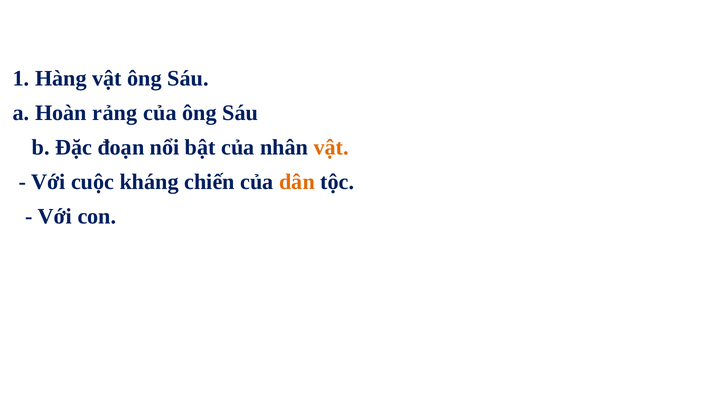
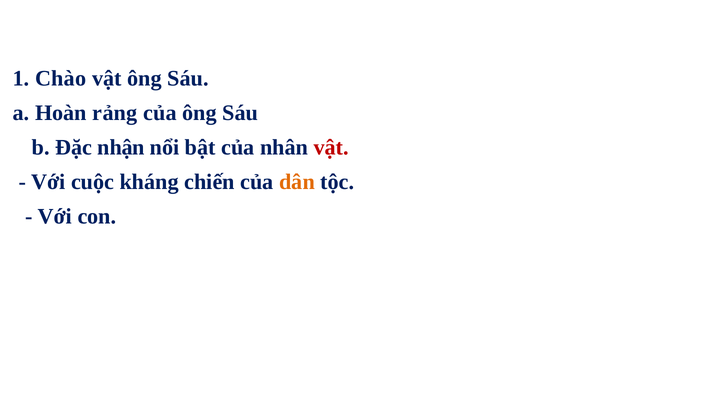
Hàng: Hàng -> Chào (61, 78)
đoạn: đoạn -> nhận (121, 148)
vật colour: orange -> red (331, 148)
